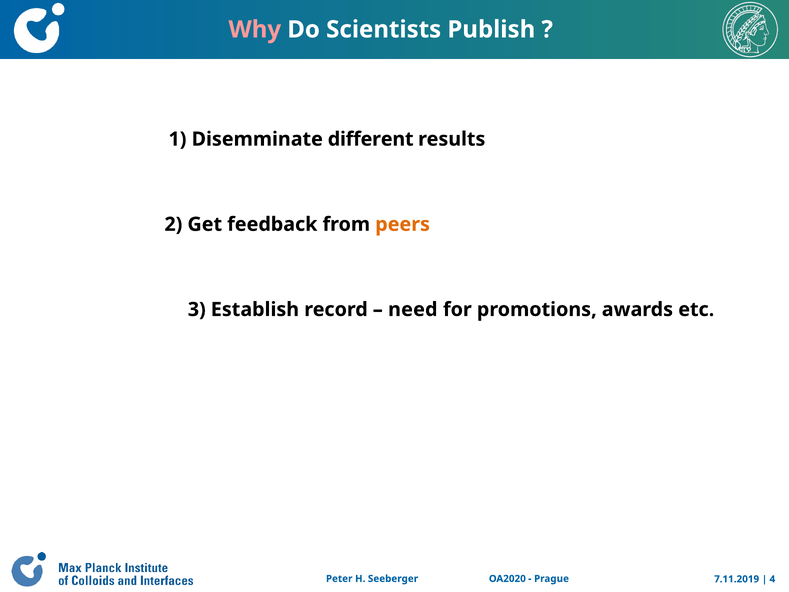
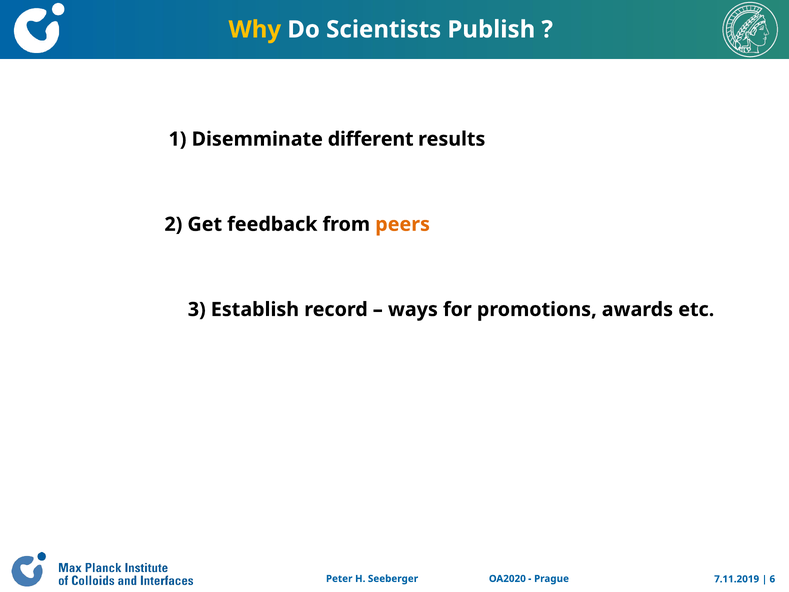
Why colour: pink -> yellow (255, 30)
need: need -> ways (413, 309)
4: 4 -> 6 (772, 579)
